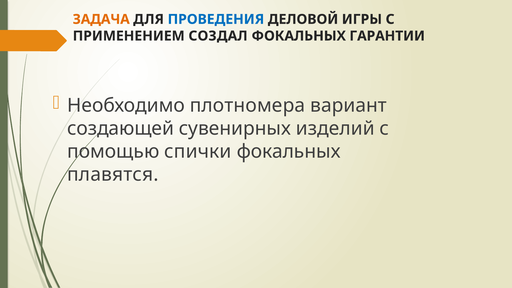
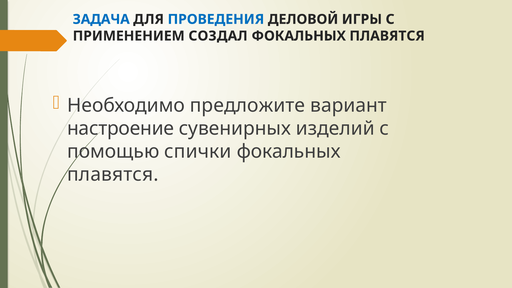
ЗАДАЧА colour: orange -> blue (101, 19)
ГАРАНТИИ: ГАРАНТИИ -> ПЛАВЯТСЯ (387, 36)
плотномера: плотномера -> предложите (247, 105)
создающей: создающей -> настроение (121, 129)
